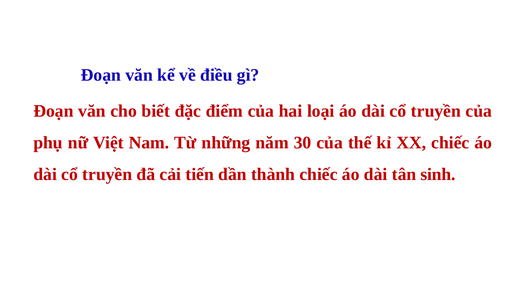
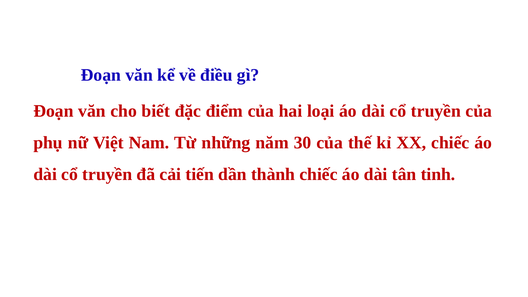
sinh: sinh -> tinh (438, 174)
